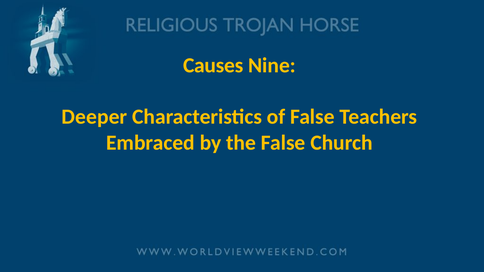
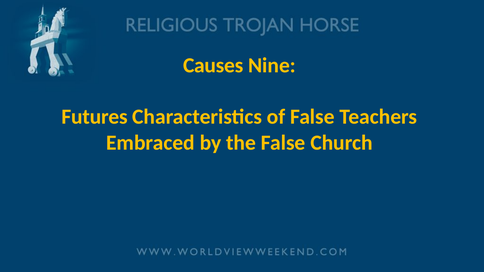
Deeper: Deeper -> Futures (95, 117)
